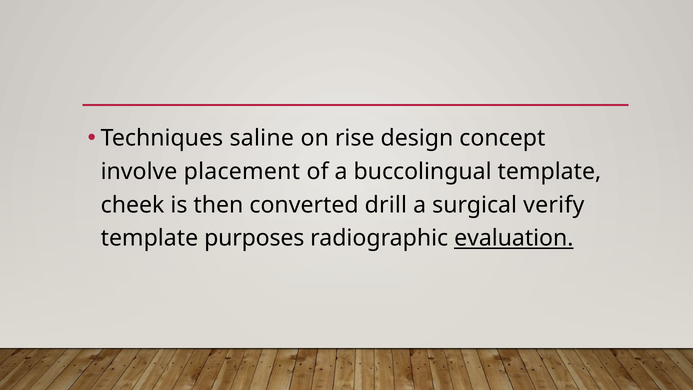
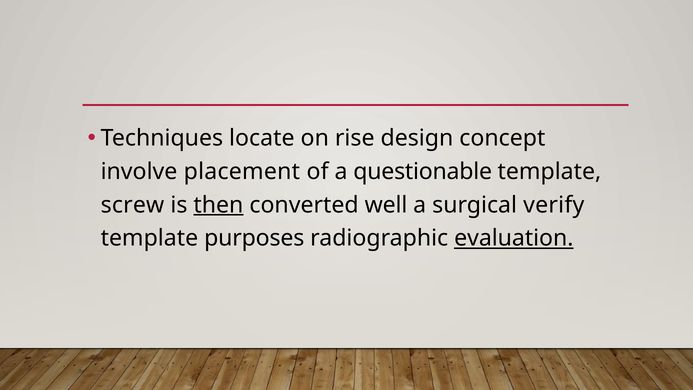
saline: saline -> locate (262, 138)
buccolingual: buccolingual -> questionable (423, 172)
cheek: cheek -> screw (132, 205)
then underline: none -> present (218, 205)
drill: drill -> well (386, 205)
